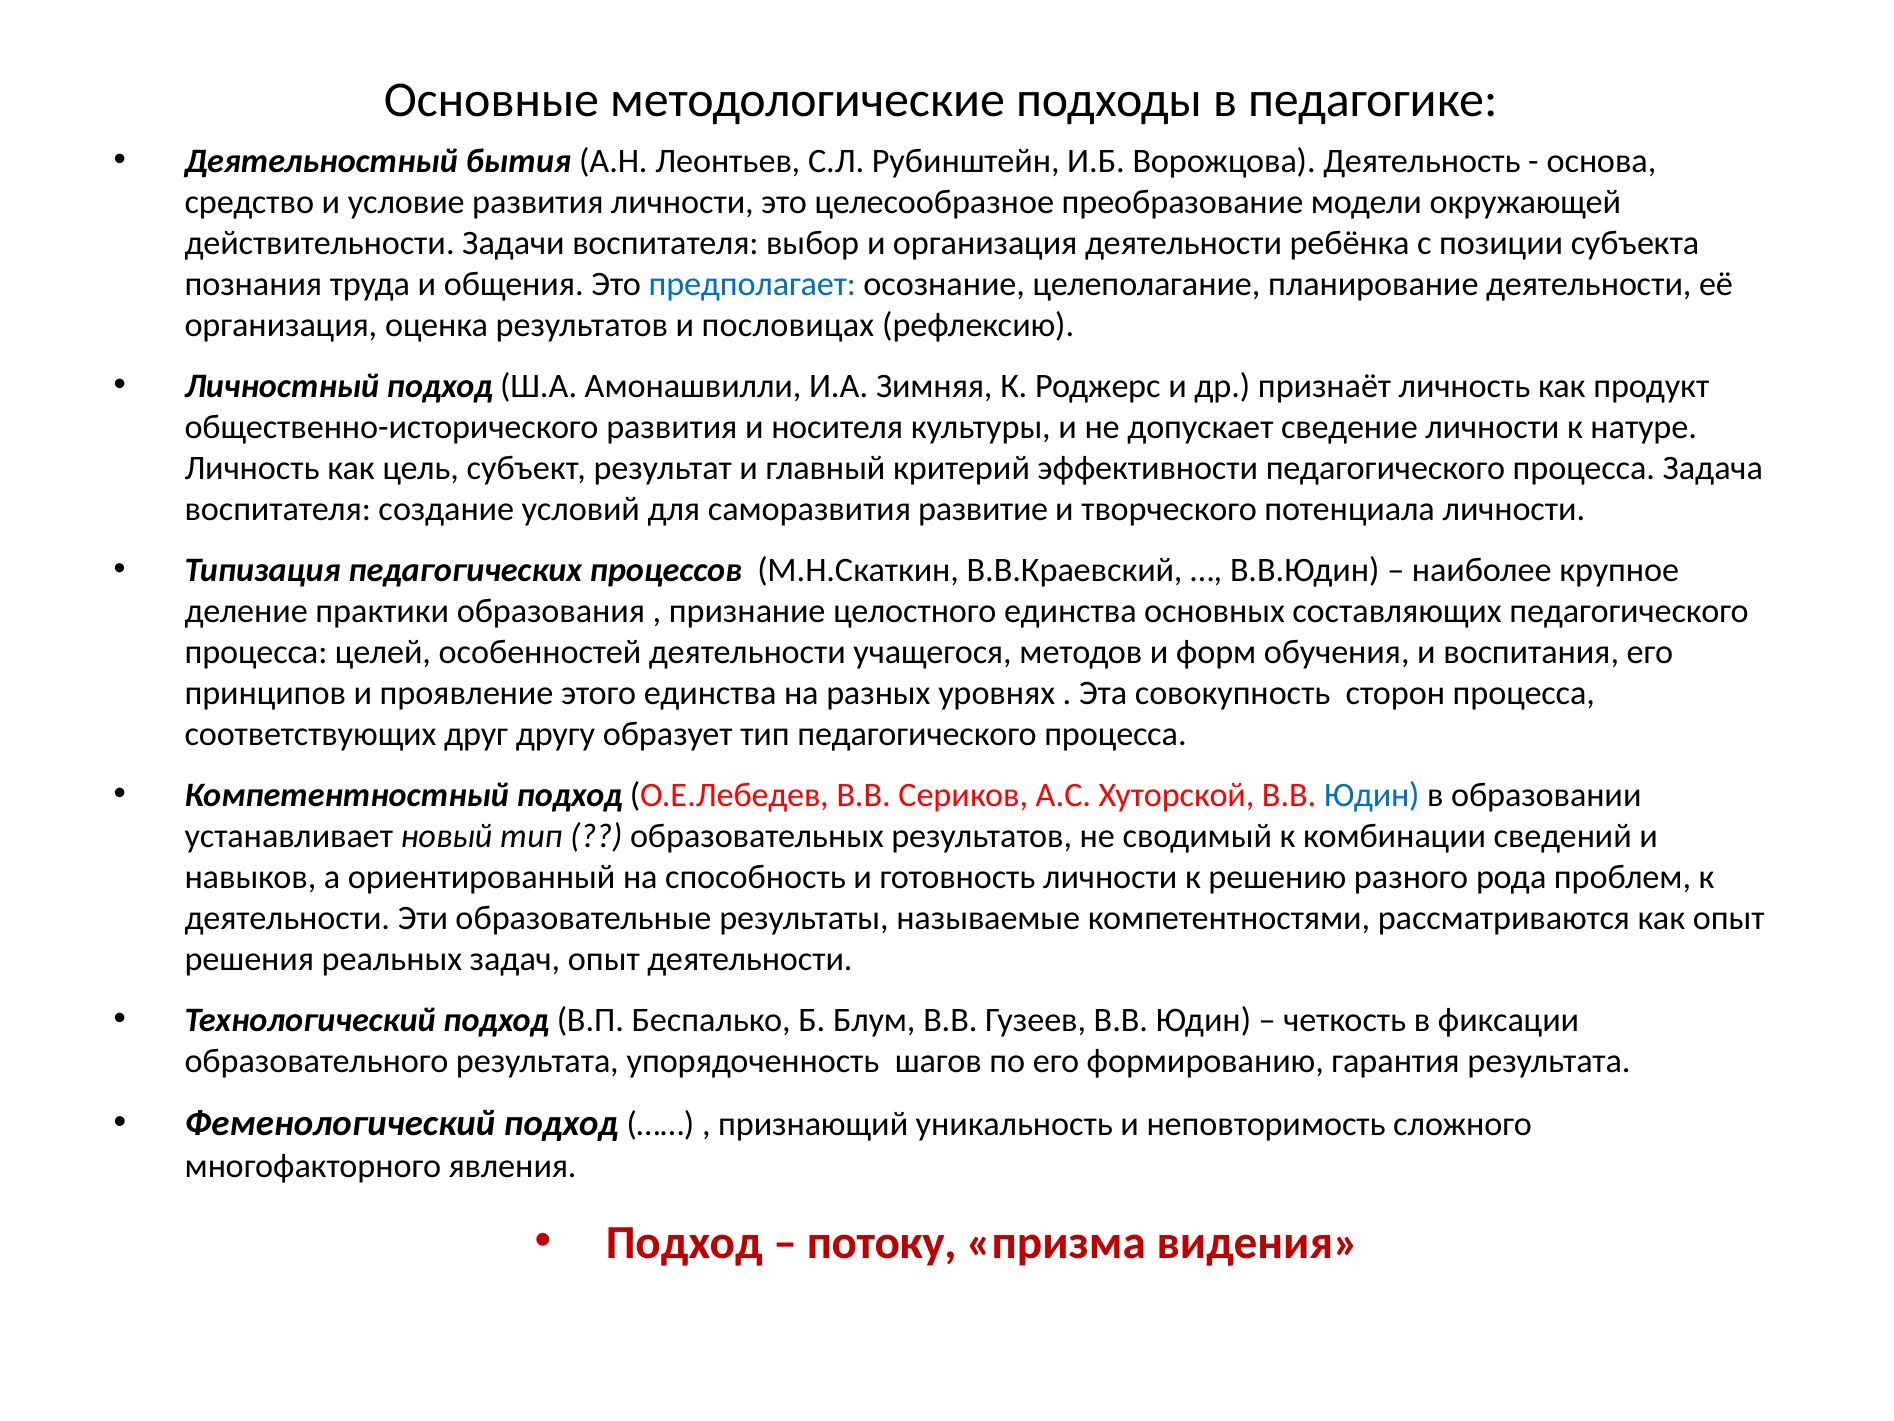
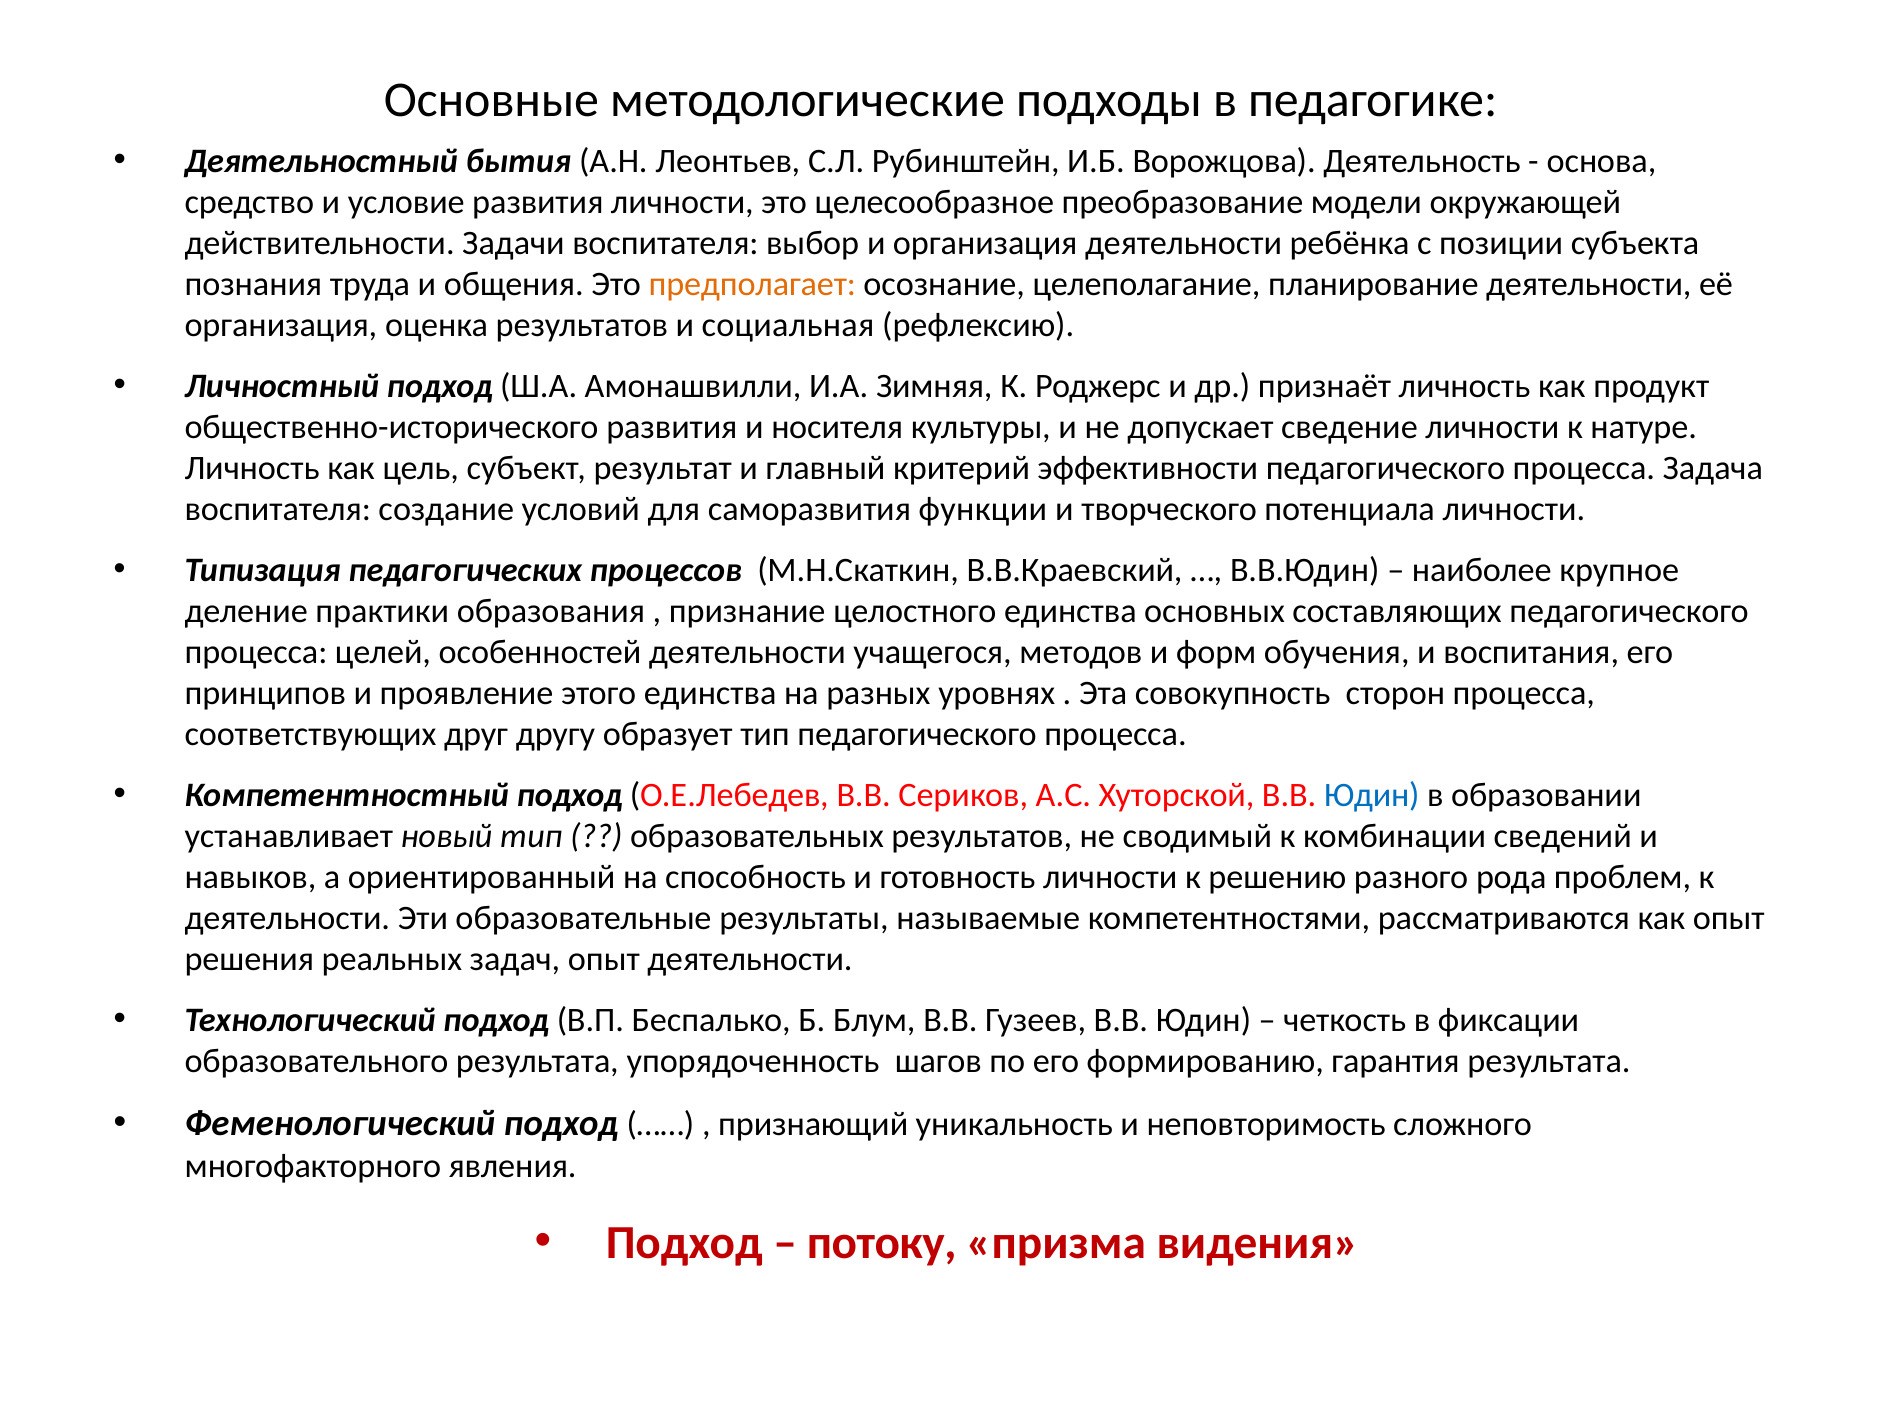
предполагает colour: blue -> orange (752, 284)
пословицах: пословицах -> социальная (788, 325)
развитие: развитие -> функции (983, 509)
